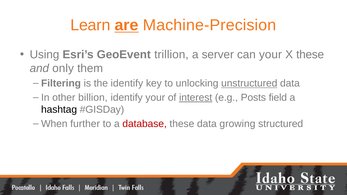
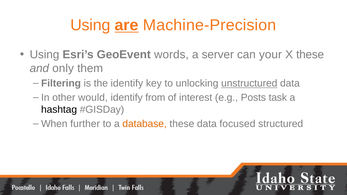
Learn: Learn -> Using (90, 25)
trillion: trillion -> words (171, 55)
billion: billion -> would (93, 98)
identify your: your -> from (155, 98)
interest underline: present -> none (196, 98)
field: field -> task (278, 98)
database colour: red -> orange (145, 124)
growing: growing -> focused (237, 124)
